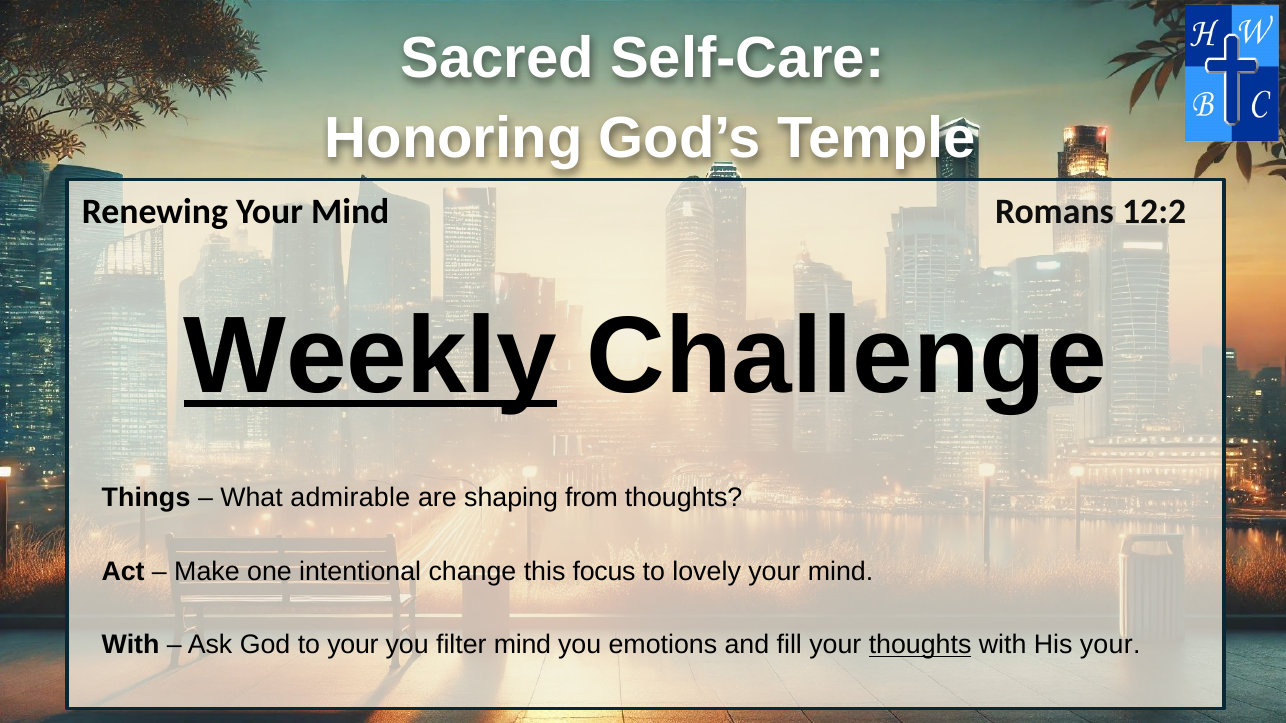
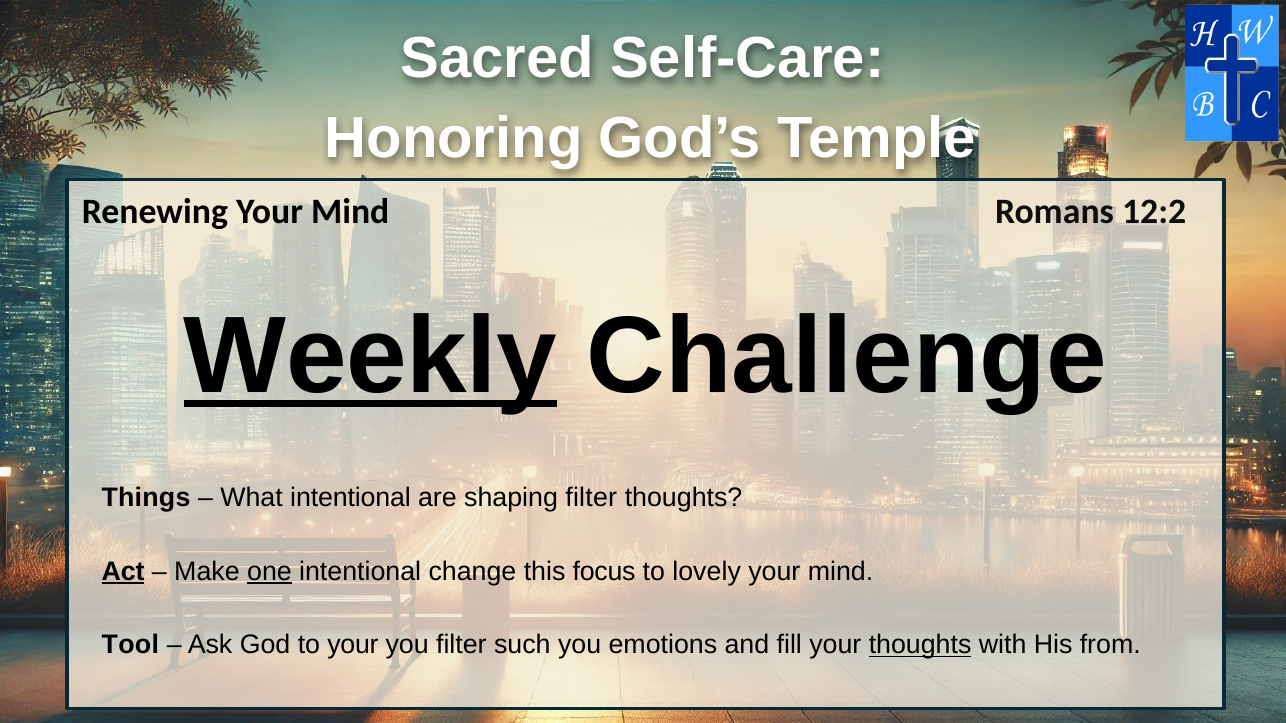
What admirable: admirable -> intentional (351, 498)
shaping from: from -> filter (591, 498)
Act underline: none -> present (123, 572)
one underline: none -> present (269, 572)
With: With -> Tool (130, 646)
filter mind: mind -> such (522, 646)
His your: your -> from (1110, 646)
